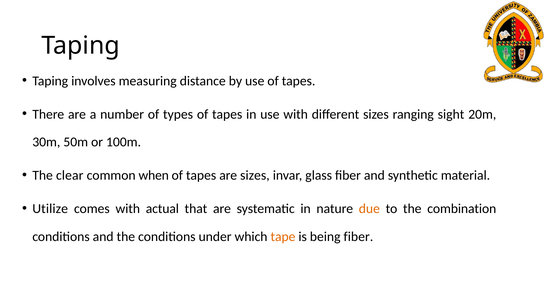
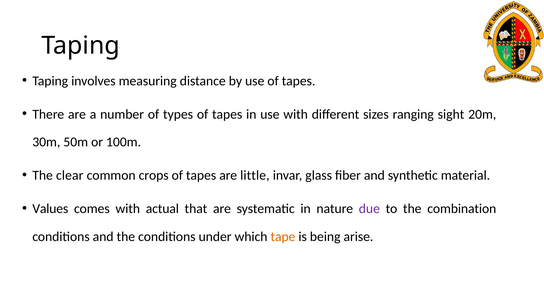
when: when -> crops (154, 175)
are sizes: sizes -> little (255, 175)
Utilize: Utilize -> Values (50, 209)
due colour: orange -> purple (369, 209)
being fiber: fiber -> arise (358, 237)
